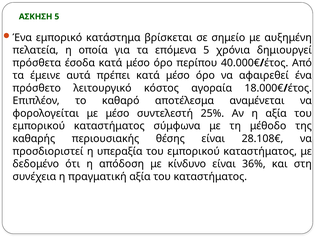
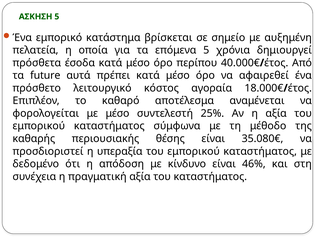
έμεινε: έμεινε -> future (45, 75)
28.108€: 28.108€ -> 35.080€ (262, 138)
36%: 36% -> 46% (254, 163)
